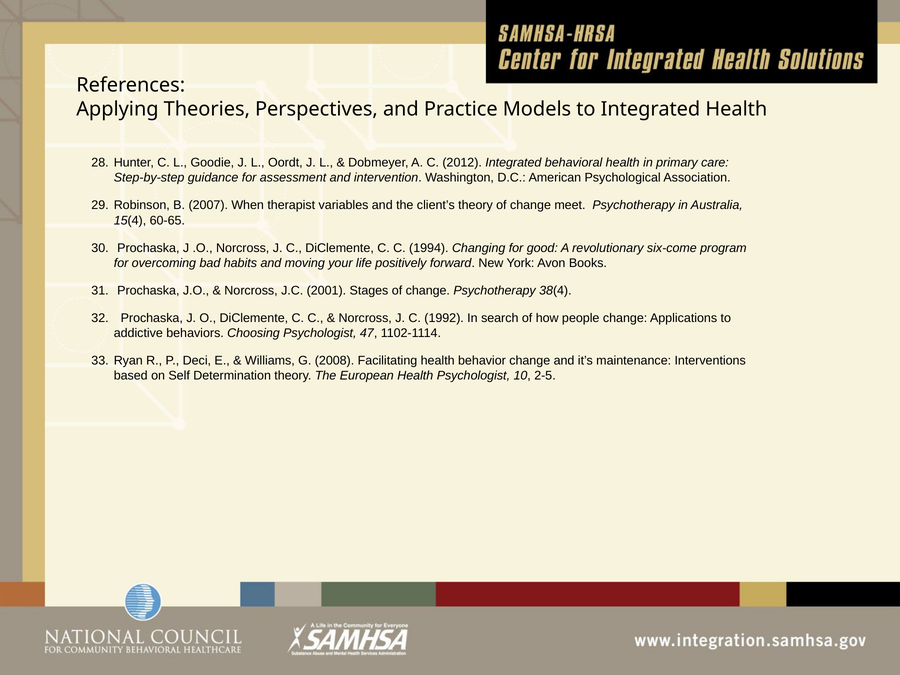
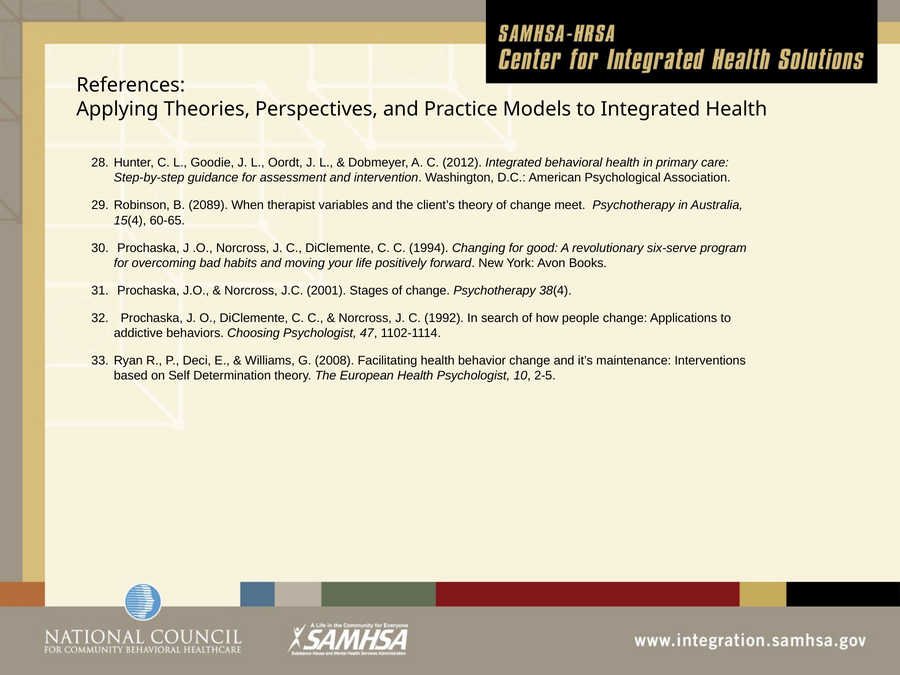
2007: 2007 -> 2089 (208, 205)
six-come: six-come -> six-serve (672, 248)
